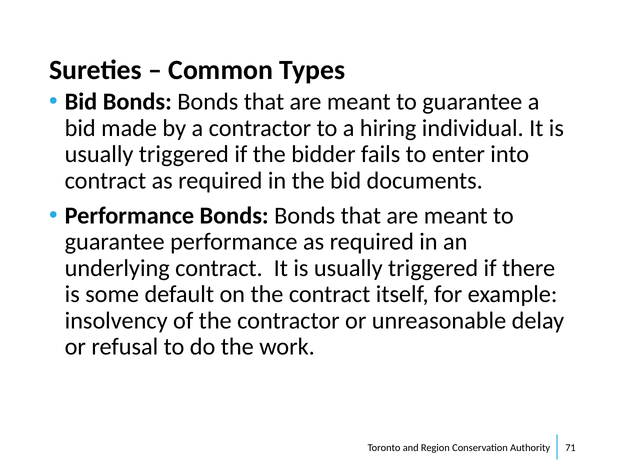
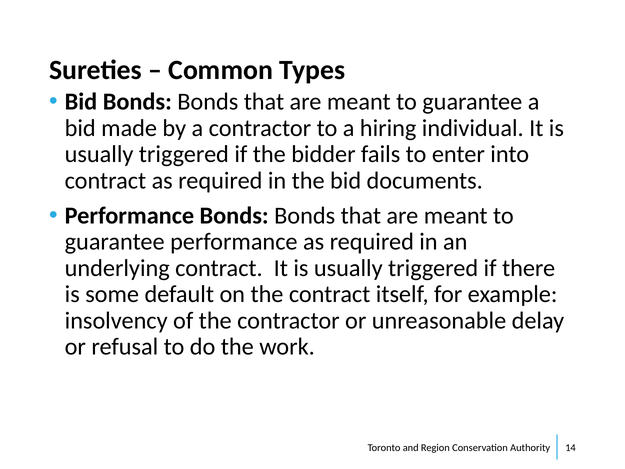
71: 71 -> 14 (571, 448)
